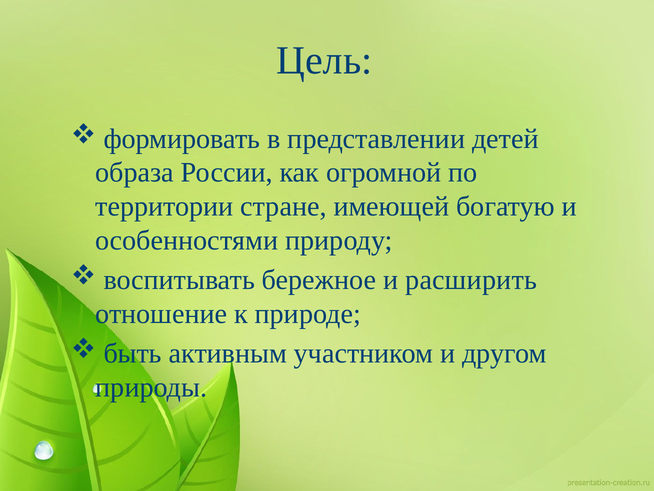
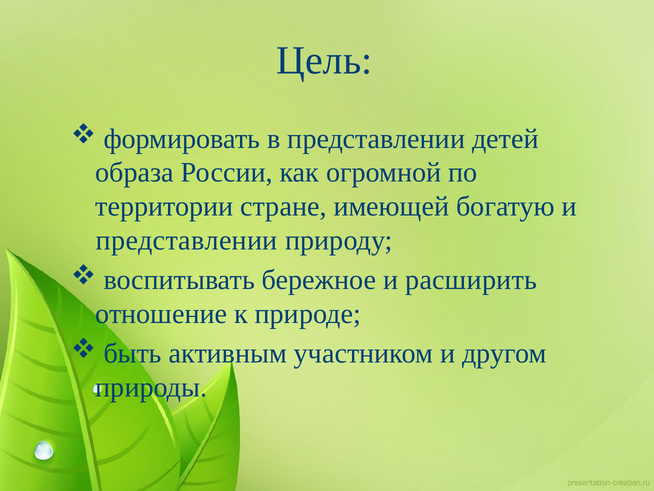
особенностями: особенностями -> представлении (187, 240)
